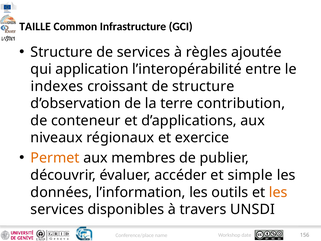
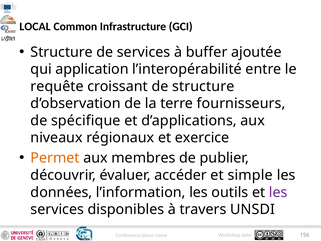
TAILLE: TAILLE -> LOCAL (35, 26)
règles: règles -> buffer (207, 52)
indexes: indexes -> requête (57, 86)
contribution: contribution -> fournisseurs (241, 103)
conteneur: conteneur -> spécifique (86, 120)
les colour: orange -> purple (278, 192)
